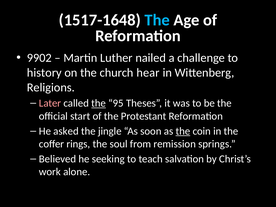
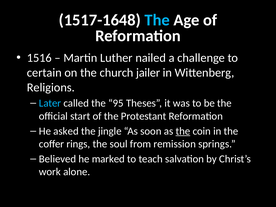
9902: 9902 -> 1516 (39, 58)
history: history -> certain (44, 73)
hear: hear -> jailer (148, 73)
Later colour: pink -> light blue (50, 103)
the underline: present -> none (99, 103)
seeking: seeking -> marked (108, 159)
